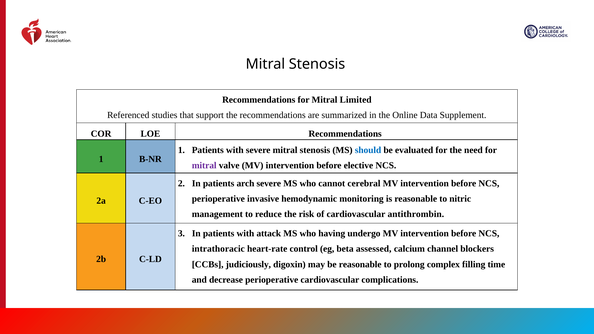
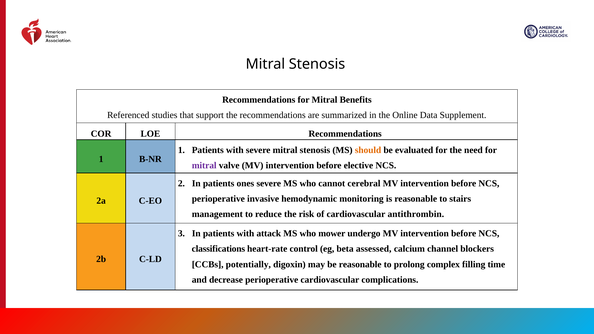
Limited: Limited -> Benefits (356, 100)
should colour: blue -> orange (368, 150)
arch: arch -> ones (245, 183)
nitric: nitric -> stairs (460, 199)
having: having -> mower (332, 234)
intrathoracic: intrathoracic -> classifications (218, 249)
judiciously: judiciously -> potentially (248, 264)
